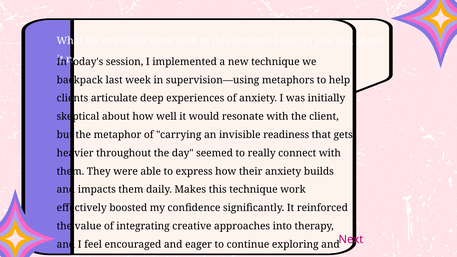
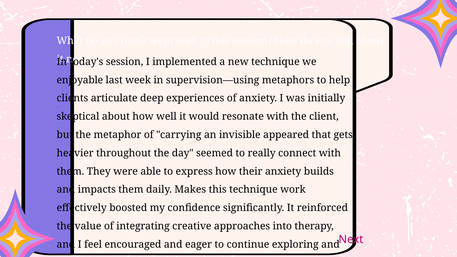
backpack: backpack -> enjoyable (80, 80)
readiness: readiness -> appeared (286, 135)
